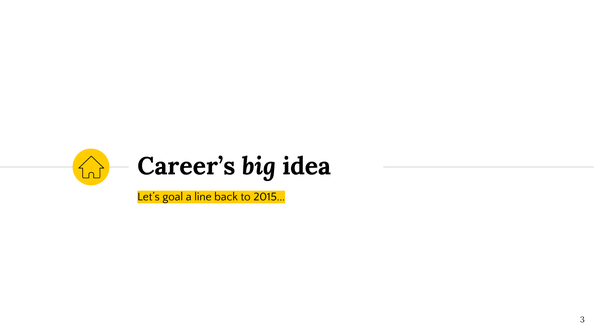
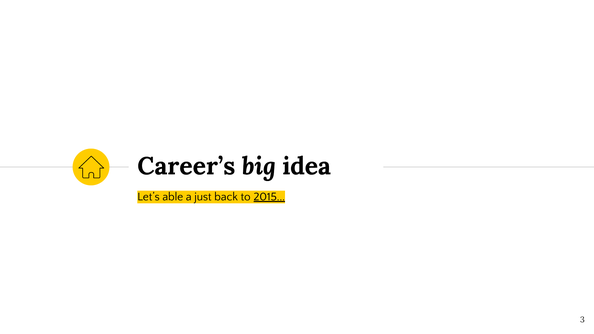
goal: goal -> able (173, 197)
line: line -> just (203, 197)
2015 underline: none -> present (269, 197)
